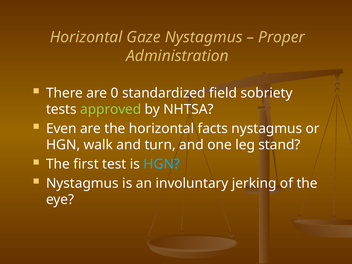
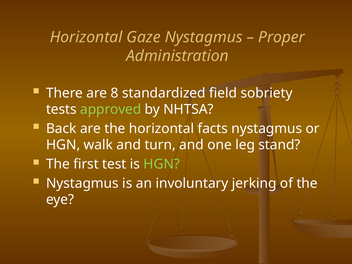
0: 0 -> 8 (115, 93)
Even: Even -> Back (61, 129)
HGN colour: light blue -> light green (162, 164)
